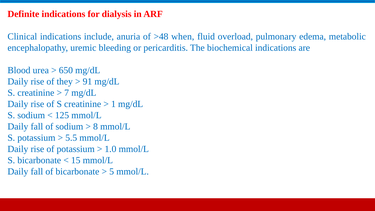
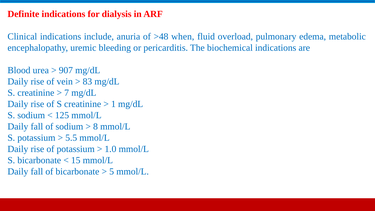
650: 650 -> 907 (66, 70)
they: they -> vein (65, 81)
91: 91 -> 83 (87, 81)
